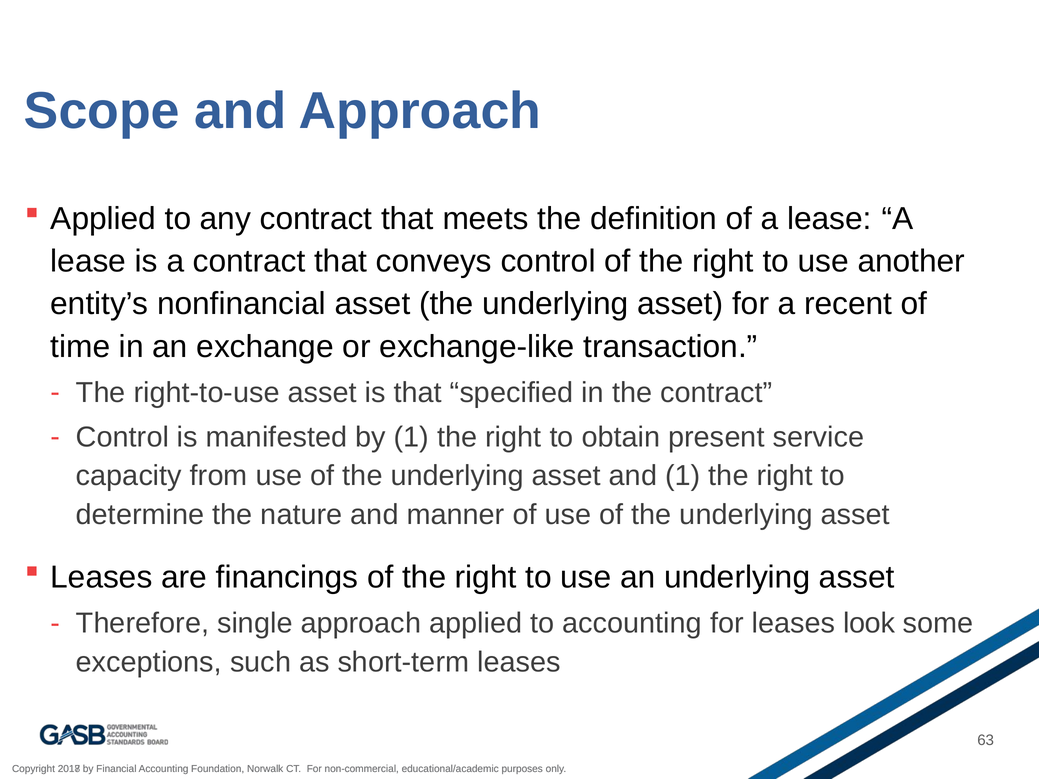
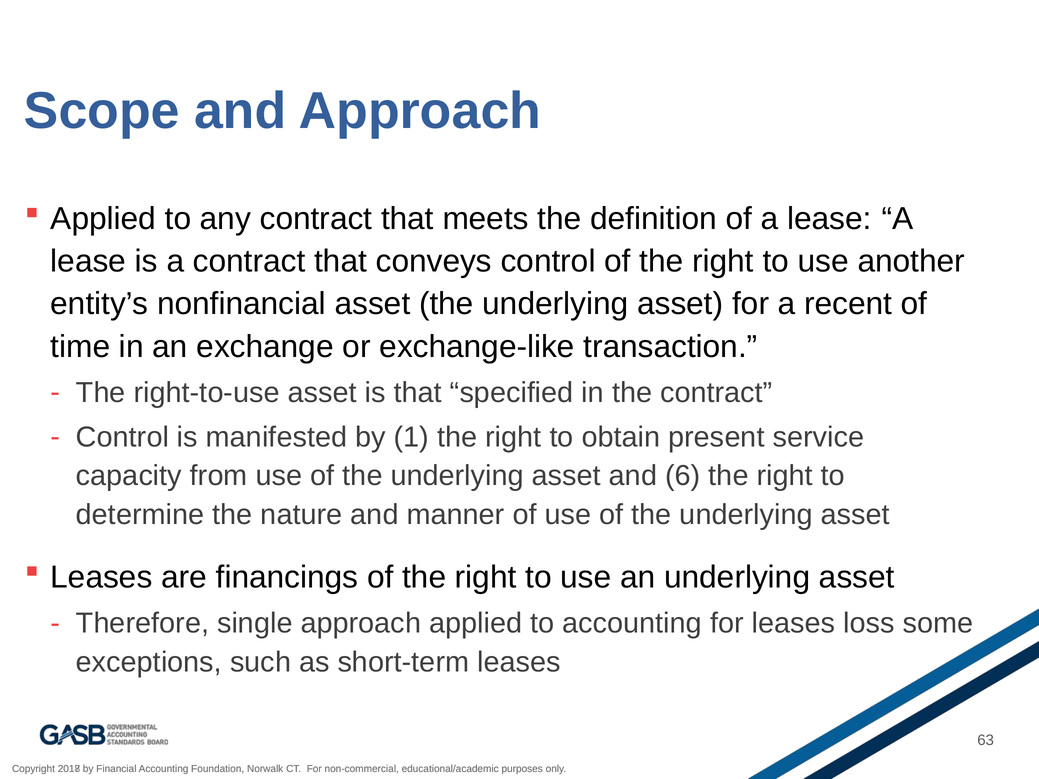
and 1: 1 -> 6 (683, 476)
look: look -> loss (869, 624)
